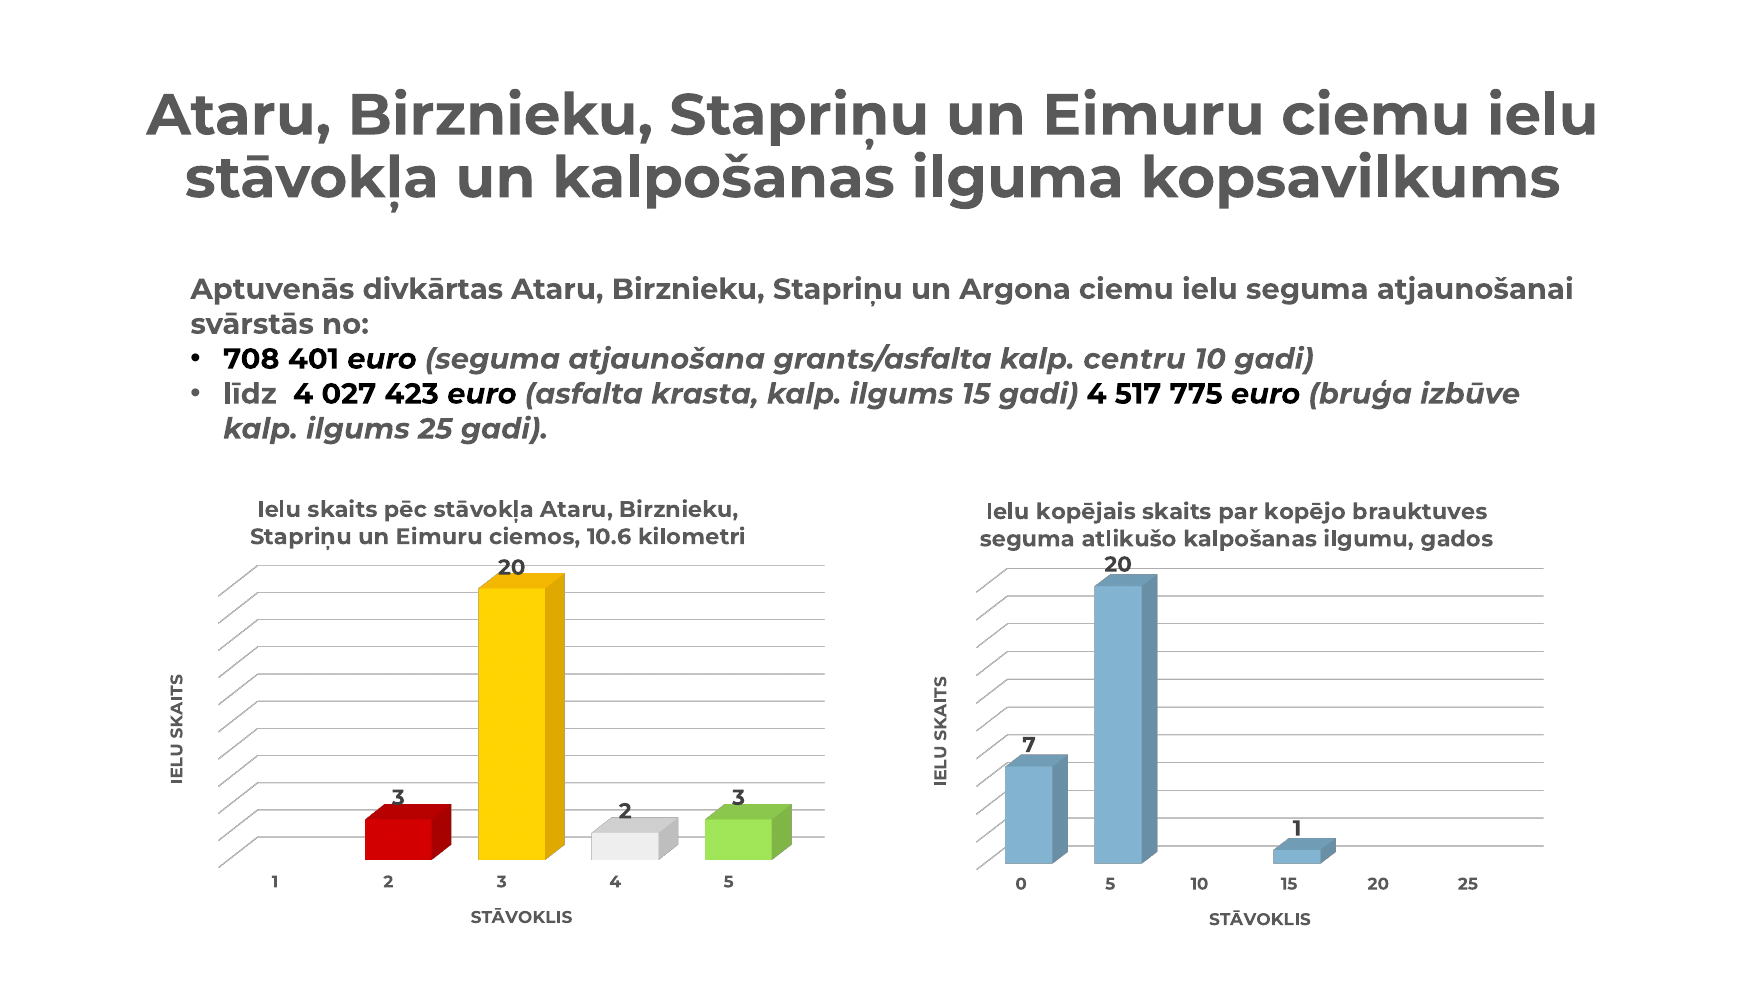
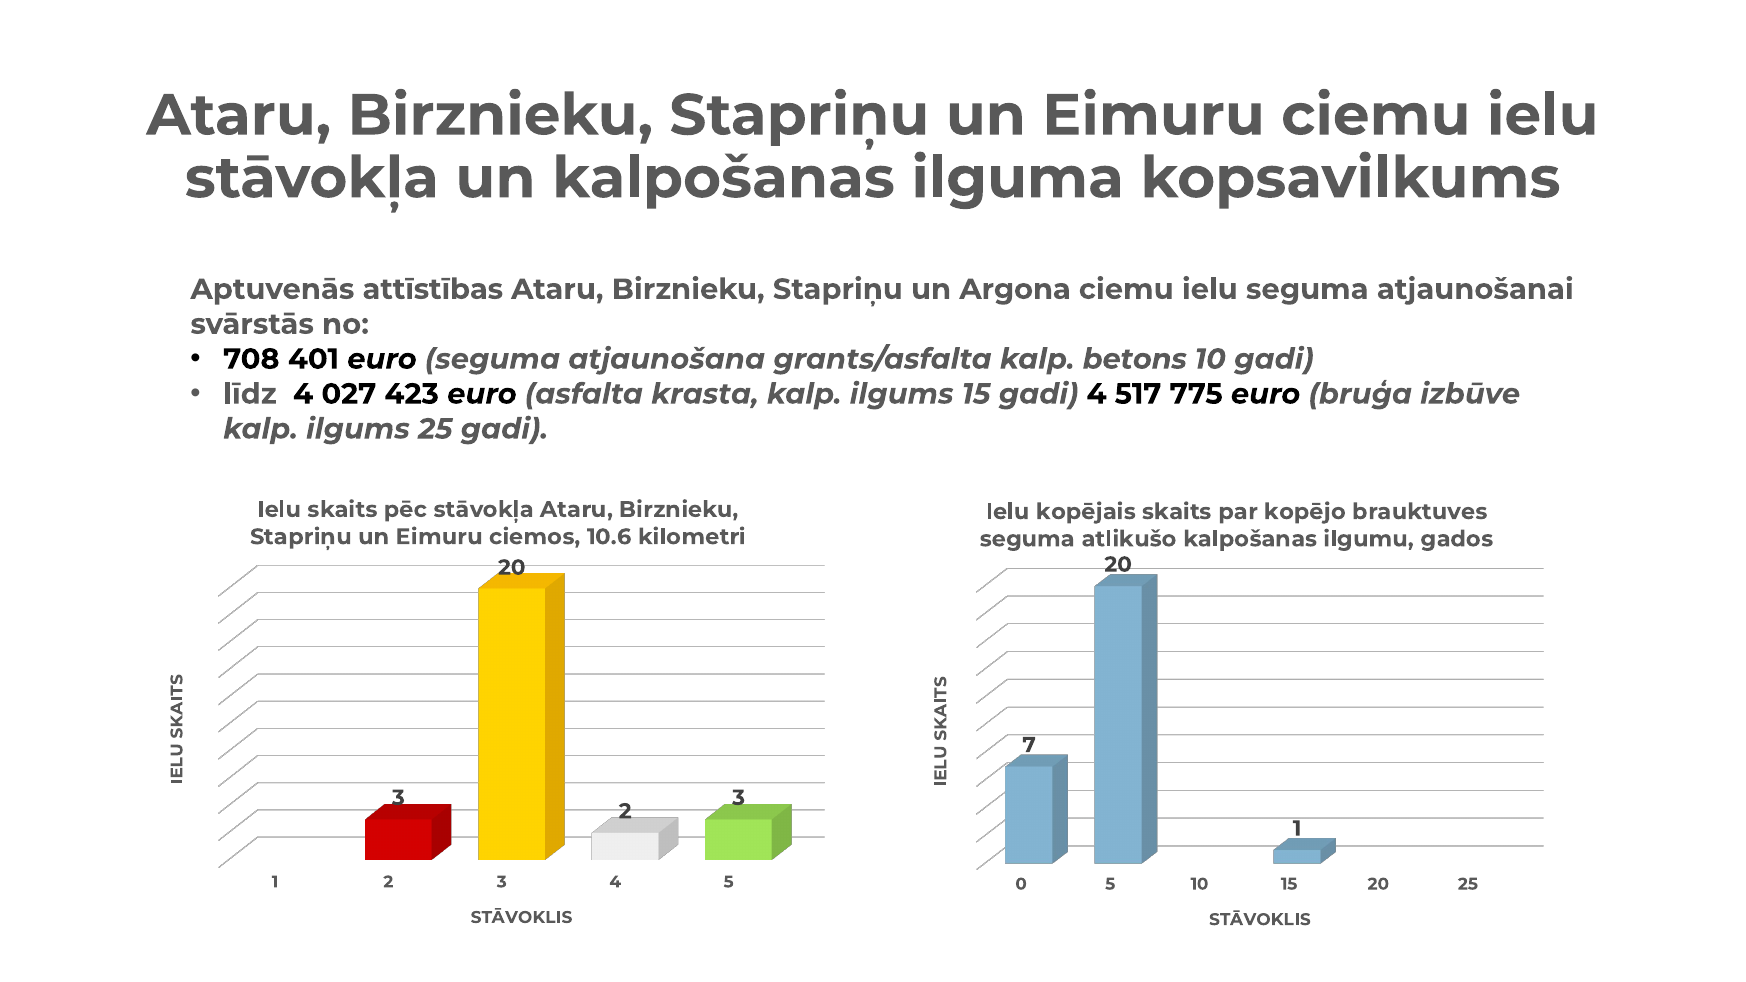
divkārtas: divkārtas -> attīstības (433, 289)
centru: centru -> betons (1135, 359)
